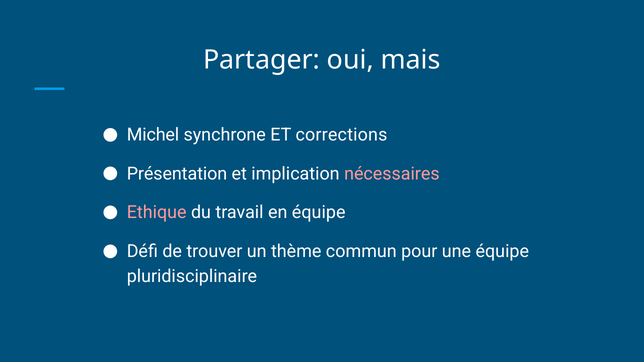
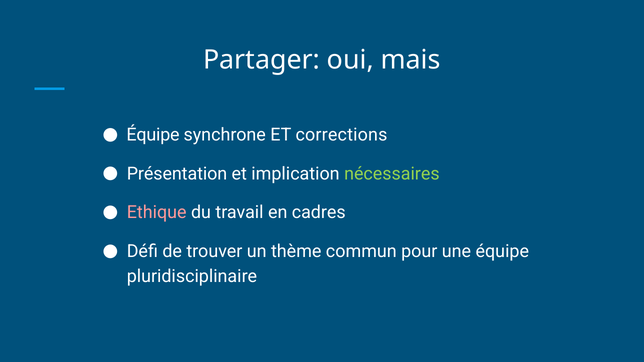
Michel: Michel -> Équipe (153, 135)
nécessaires colour: pink -> light green (392, 174)
en équipe: équipe -> cadres (319, 213)
